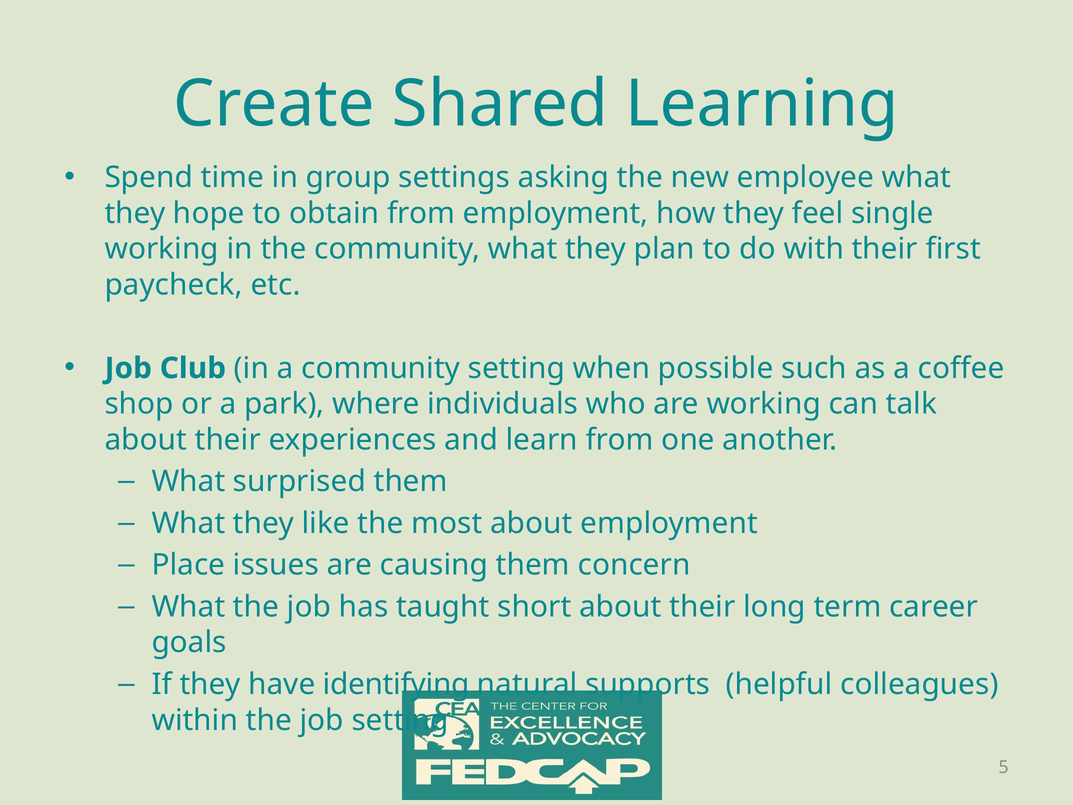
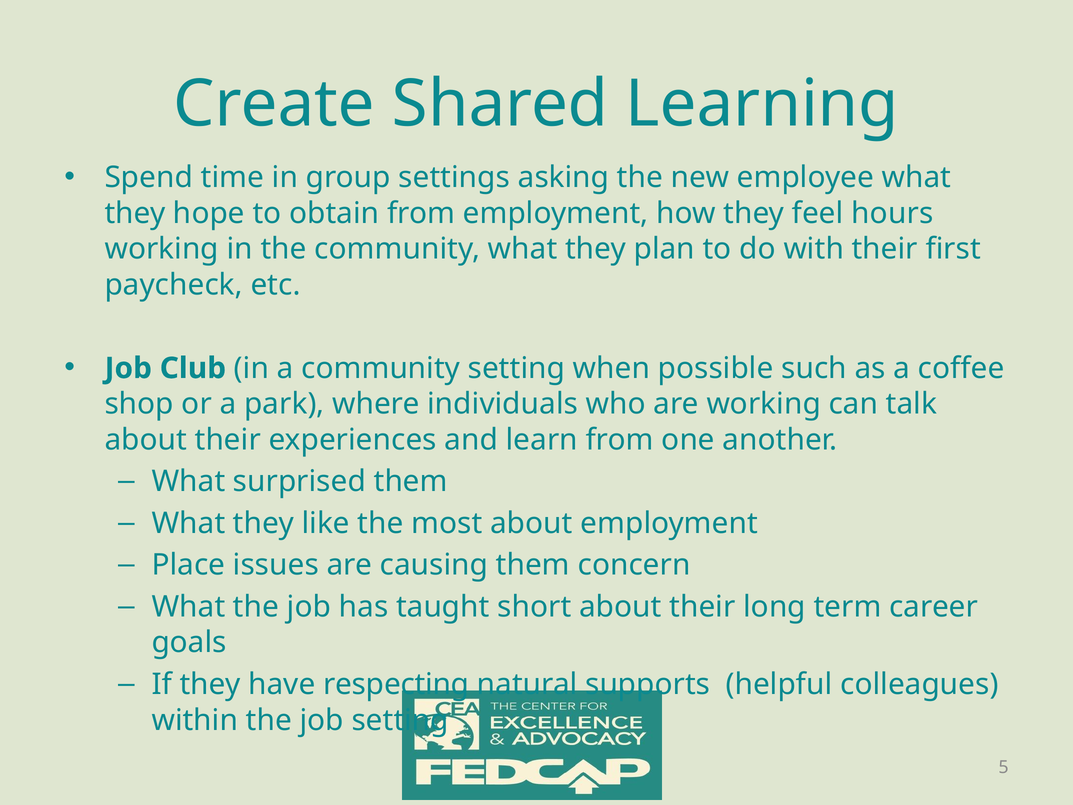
single: single -> hours (892, 213)
identifying: identifying -> respecting (396, 684)
